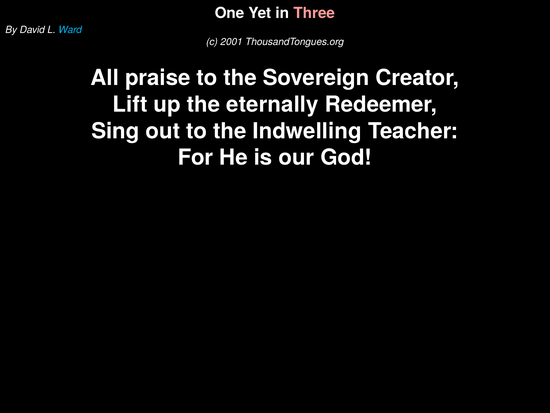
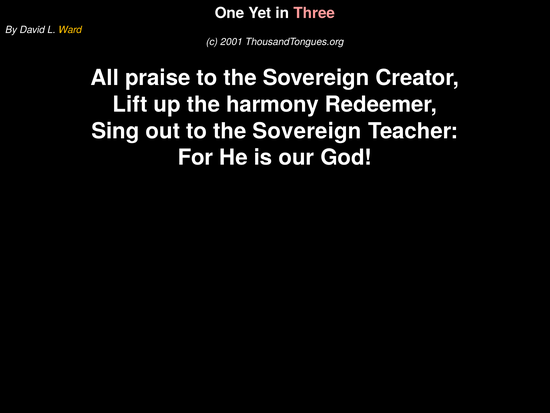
Ward colour: light blue -> yellow (70, 30)
eternally: eternally -> harmony (273, 104)
out to the Indwelling: Indwelling -> Sovereign (307, 131)
